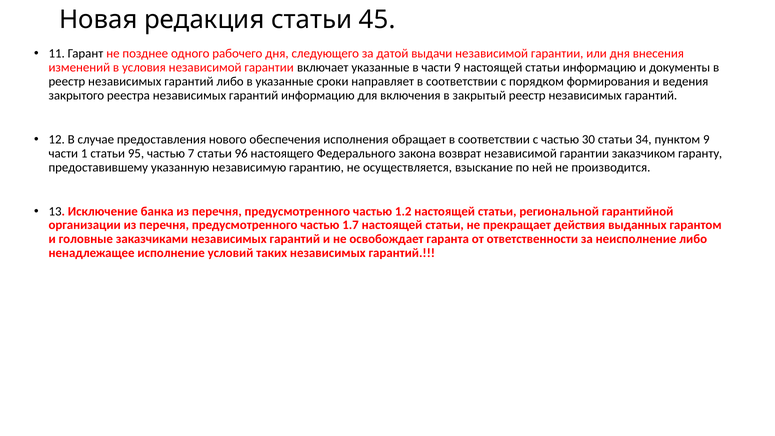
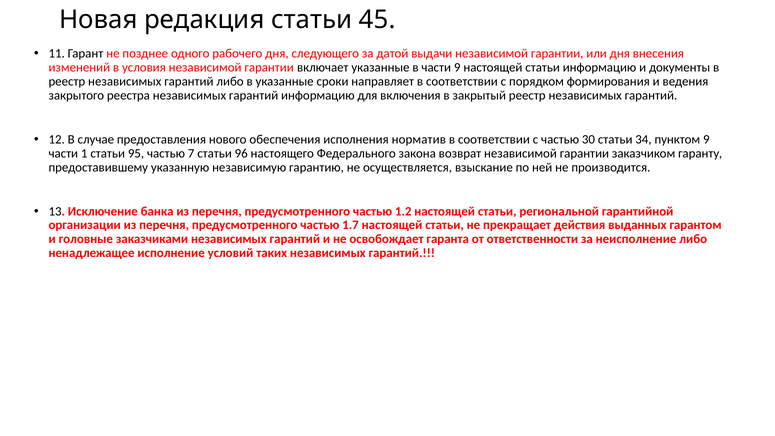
обращает: обращает -> норматив (419, 139)
